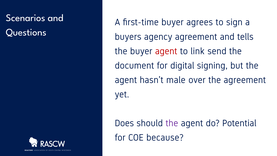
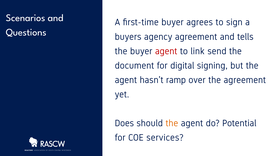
male: male -> ramp (176, 80)
the colour: purple -> orange (172, 123)
because: because -> services (165, 138)
